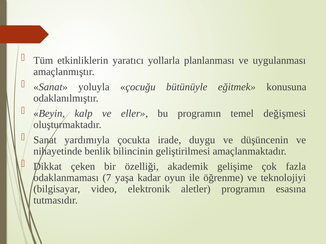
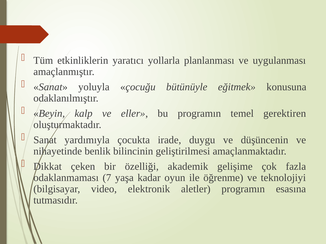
değişmesi: değişmesi -> gerektiren (285, 114)
